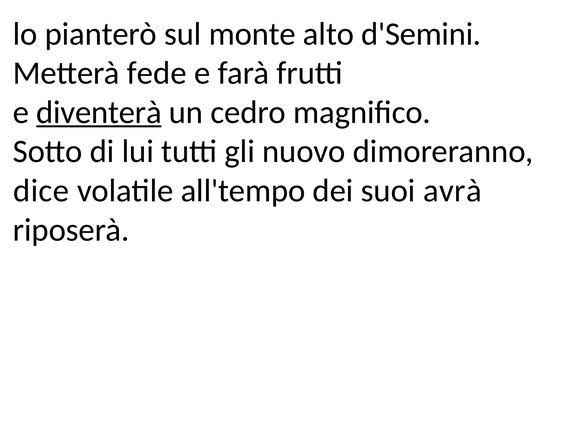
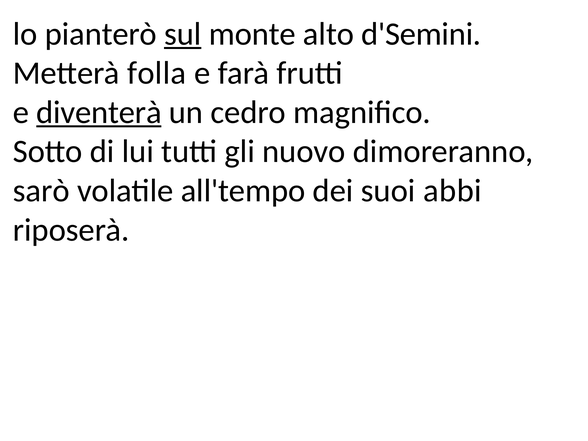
sul underline: none -> present (183, 34)
fede: fede -> folla (157, 73)
dice: dice -> sarò (41, 191)
avrà: avrà -> abbi (452, 191)
